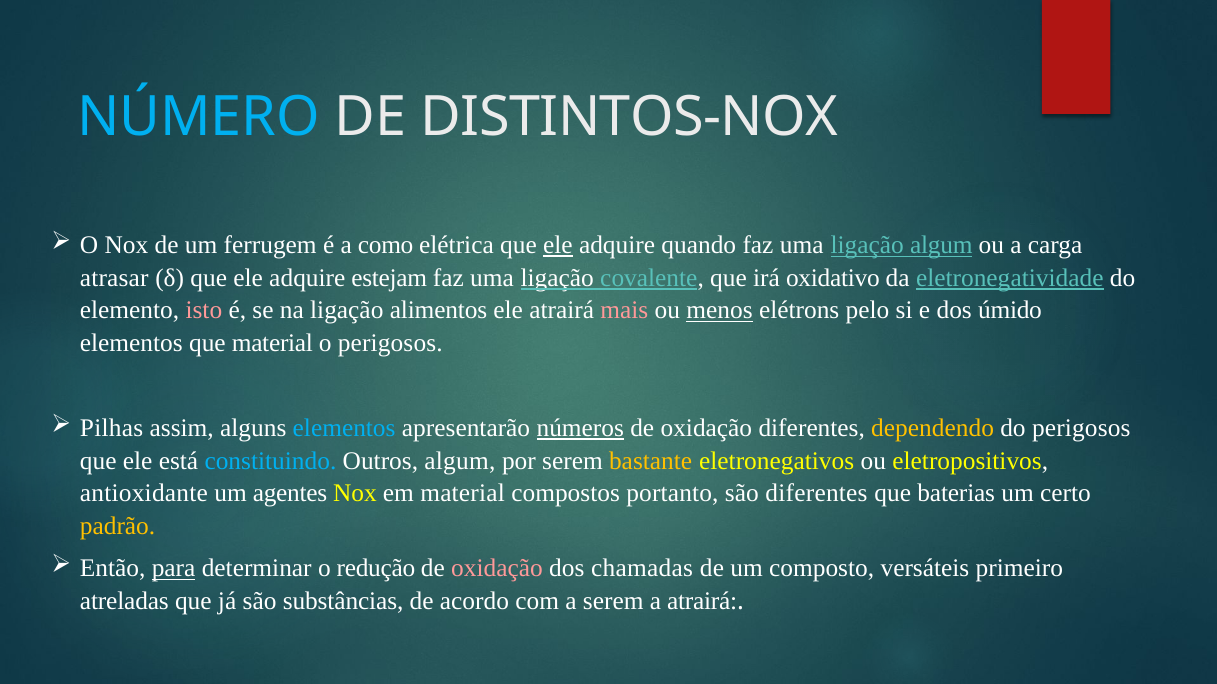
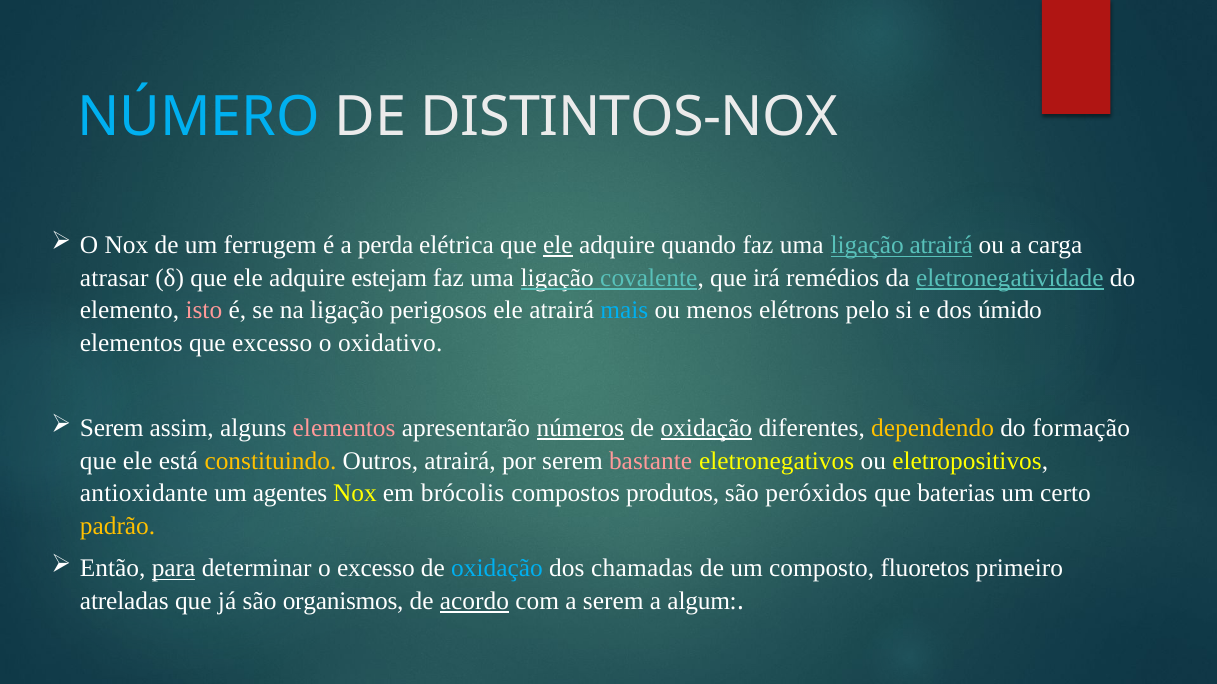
como: como -> perda (386, 246)
ligação algum: algum -> atrairá (941, 246)
oxidativo: oxidativo -> remédios (833, 278)
alimentos: alimentos -> perigosos (438, 311)
mais colour: pink -> light blue (624, 311)
menos underline: present -> none (720, 311)
que material: material -> excesso (272, 343)
o perigosos: perigosos -> oxidativo (390, 343)
Pilhas: Pilhas -> Serem (112, 429)
elementos colour: light blue -> pink (344, 429)
oxidação underline: none -> present (706, 429)
do perigosos: perigosos -> formação (1081, 429)
constituindo colour: light blue -> yellow (270, 461)
Outros algum: algum -> atrairá (460, 461)
bastante colour: yellow -> pink (651, 461)
em material: material -> brócolis (463, 494)
portanto: portanto -> produtos (673, 494)
são diferentes: diferentes -> peróxidos (816, 494)
o redução: redução -> excesso (376, 569)
oxidação colour: pink -> light blue (497, 569)
versáteis: versáteis -> fluoretos (925, 569)
substâncias: substâncias -> organismos (343, 601)
acordo underline: none -> present (474, 601)
a atrairá: atrairá -> algum (702, 601)
